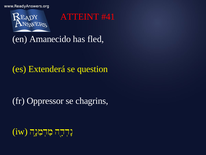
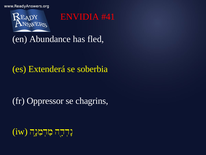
ATTEINT: ATTEINT -> ENVIDIA (80, 17)
Amanecido: Amanecido -> Abundance (50, 39)
question: question -> soberbia (93, 69)
